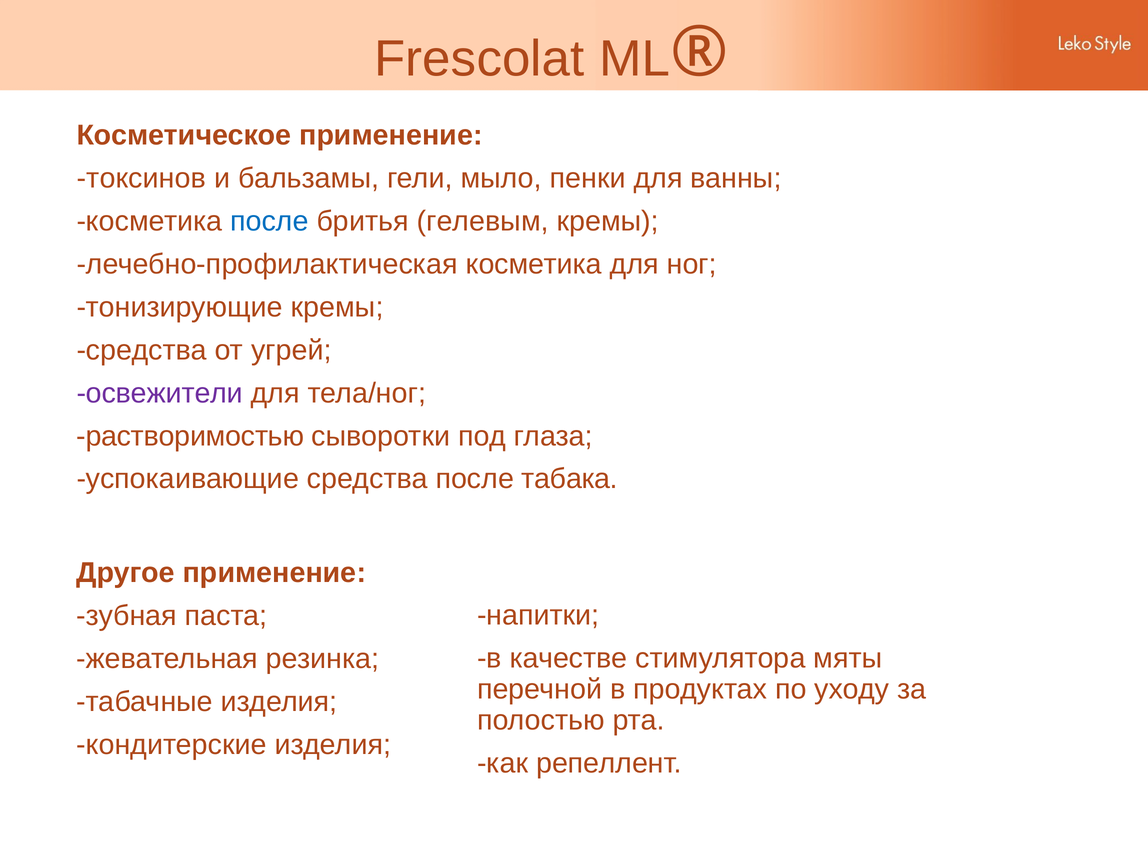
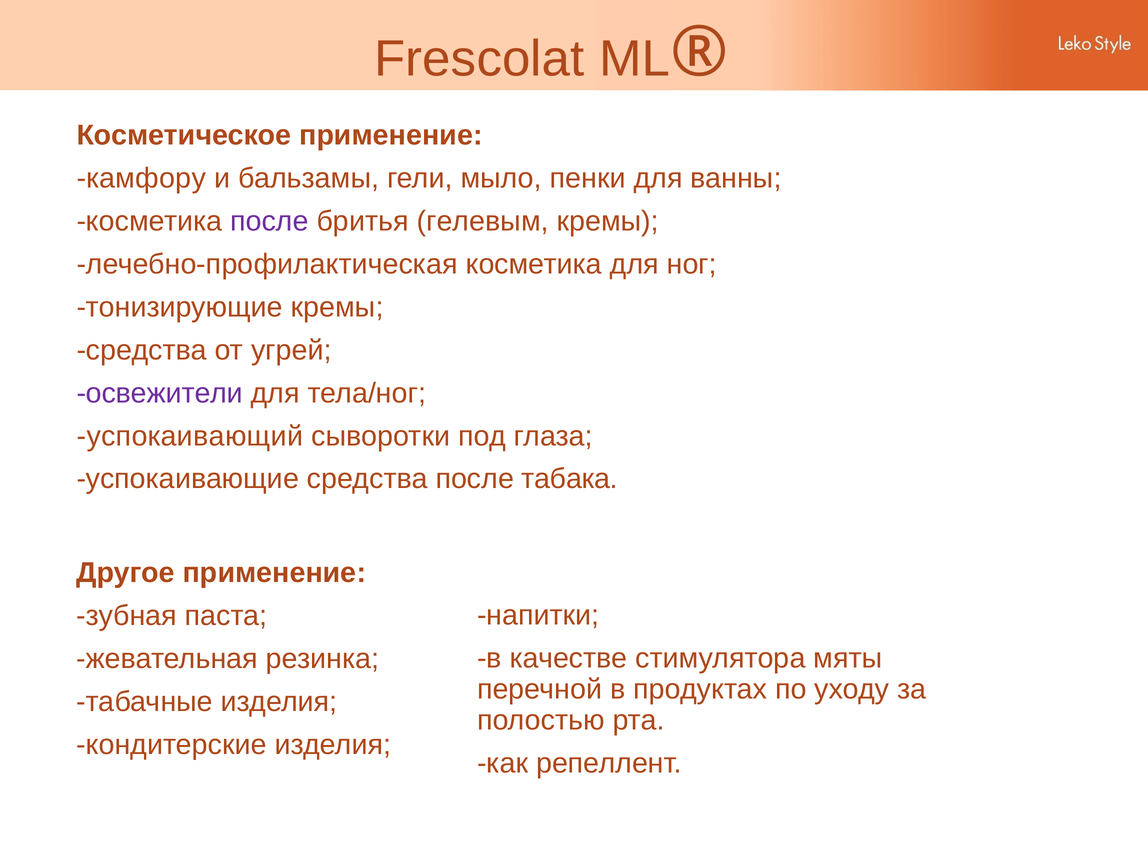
токсинов: токсинов -> камфору (141, 178)
после colour: blue -> purple (269, 221)
растворимостью: растворимостью -> успокаивающий (190, 436)
